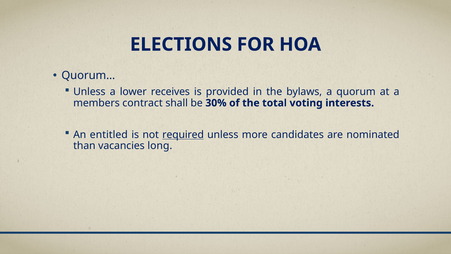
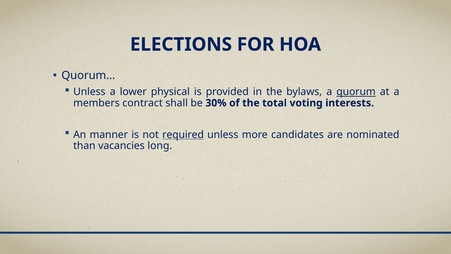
receives: receives -> physical (170, 92)
quorum underline: none -> present (356, 92)
entitled: entitled -> manner (109, 135)
